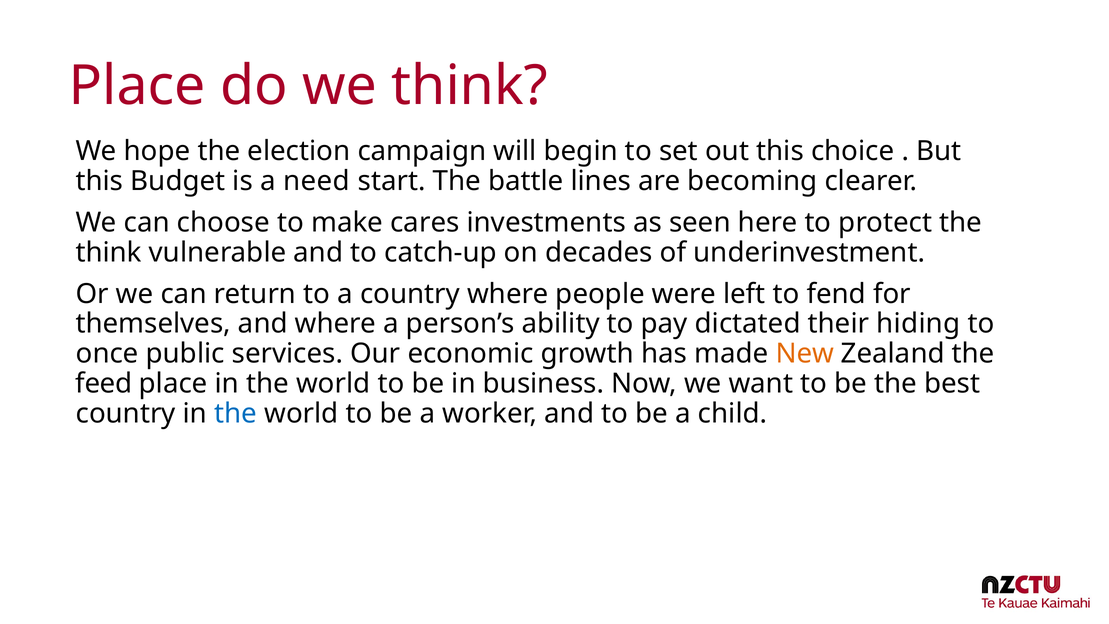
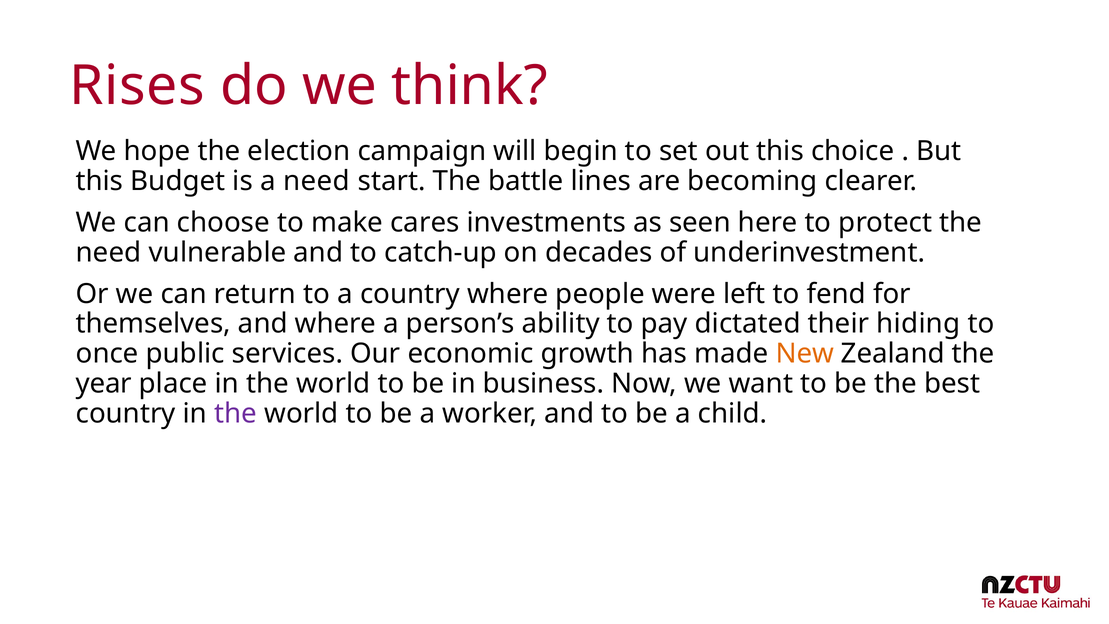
Place: Place -> Rises (137, 86)
think: think -> need (109, 252)
feed: feed -> year (104, 384)
the colour: blue -> purple (236, 414)
